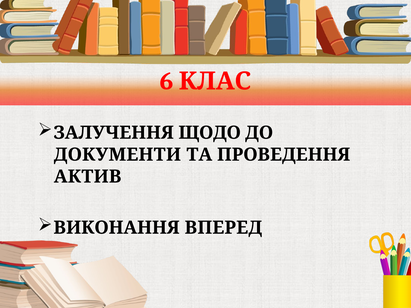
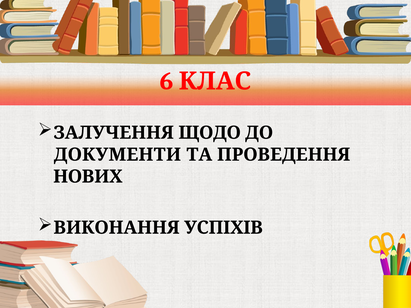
АКТИВ: АКТИВ -> НОВИХ (88, 177)
ВПЕРЕД: ВПЕРЕД -> УСПІХІВ (224, 228)
